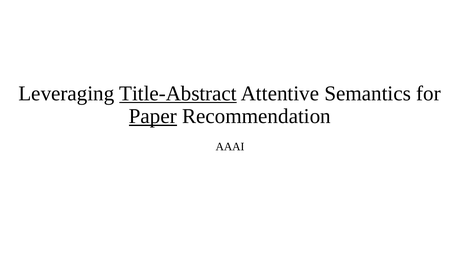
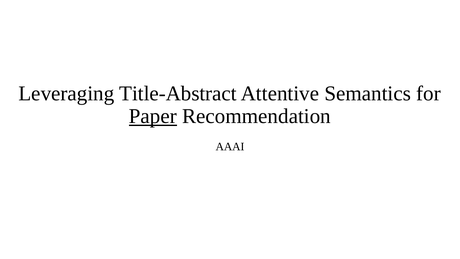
Title-Abstract underline: present -> none (178, 93)
